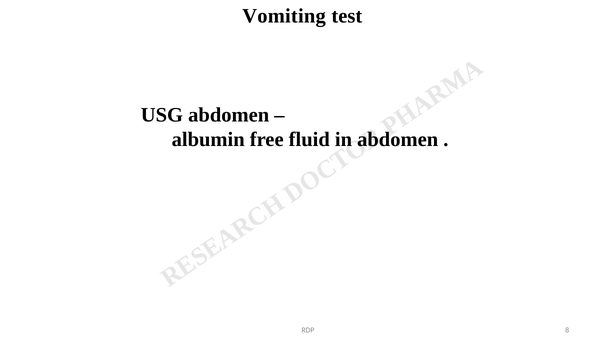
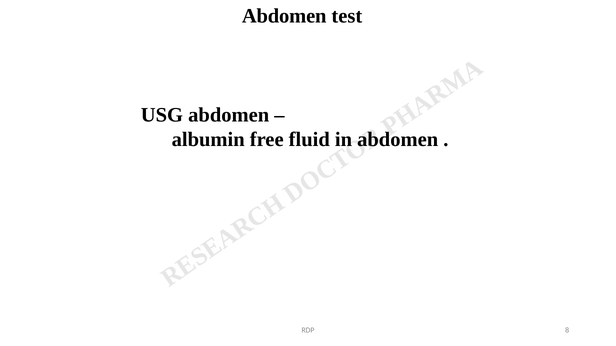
Vomiting: Vomiting -> Abdomen (284, 16)
